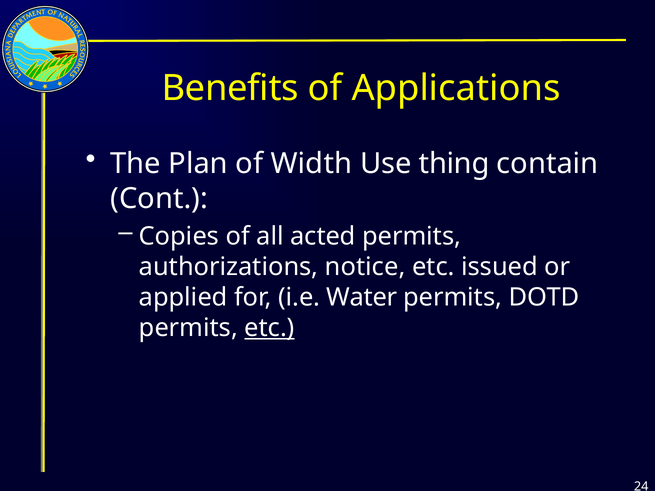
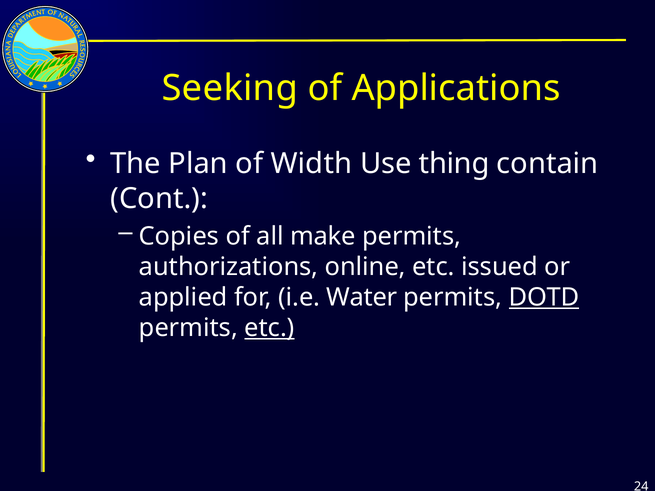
Benefits: Benefits -> Seeking (230, 88)
acted: acted -> make (323, 236)
notice: notice -> online (365, 267)
DOTD underline: none -> present (544, 298)
